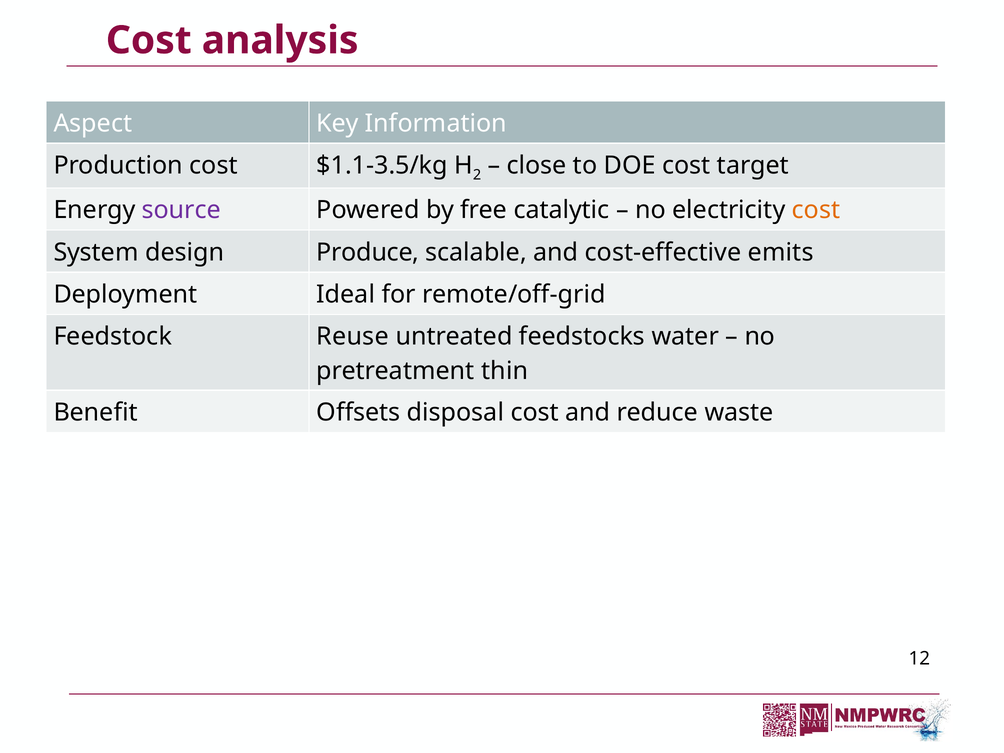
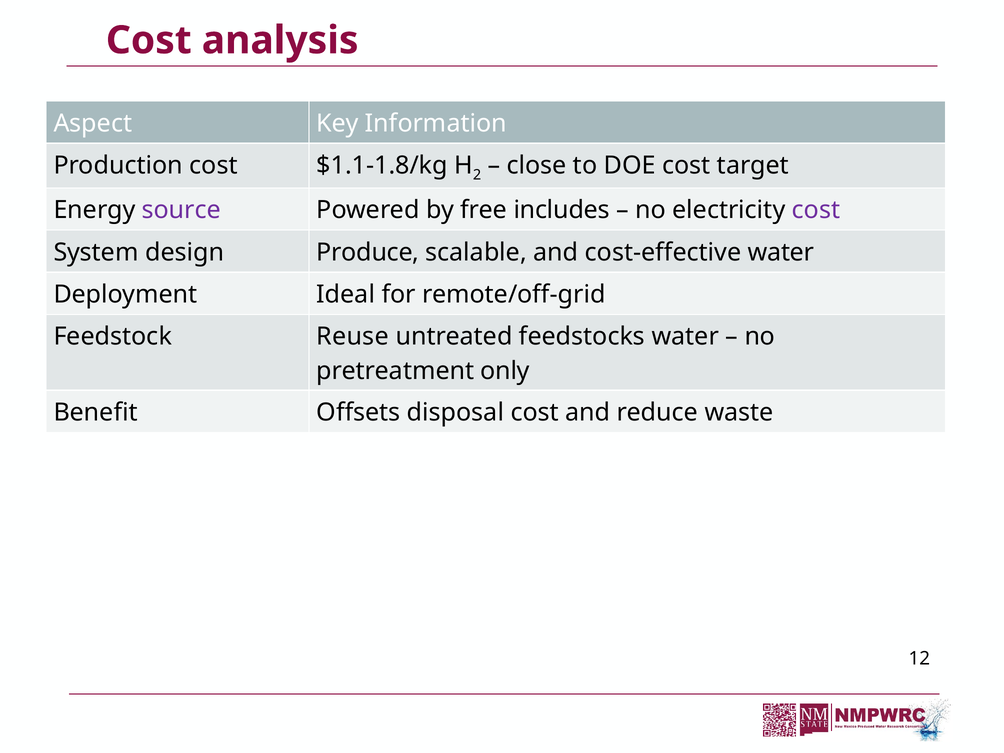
$1.1-3.5/kg: $1.1-3.5/kg -> $1.1-1.8/kg (382, 165)
catalytic: catalytic -> includes (562, 210)
cost colour: orange -> purple (816, 210)
cost-effective emits: emits -> water (781, 252)
thin: thin -> only (505, 371)
